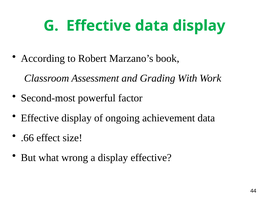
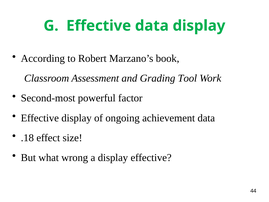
With: With -> Tool (187, 78)
.66: .66 -> .18 (27, 138)
